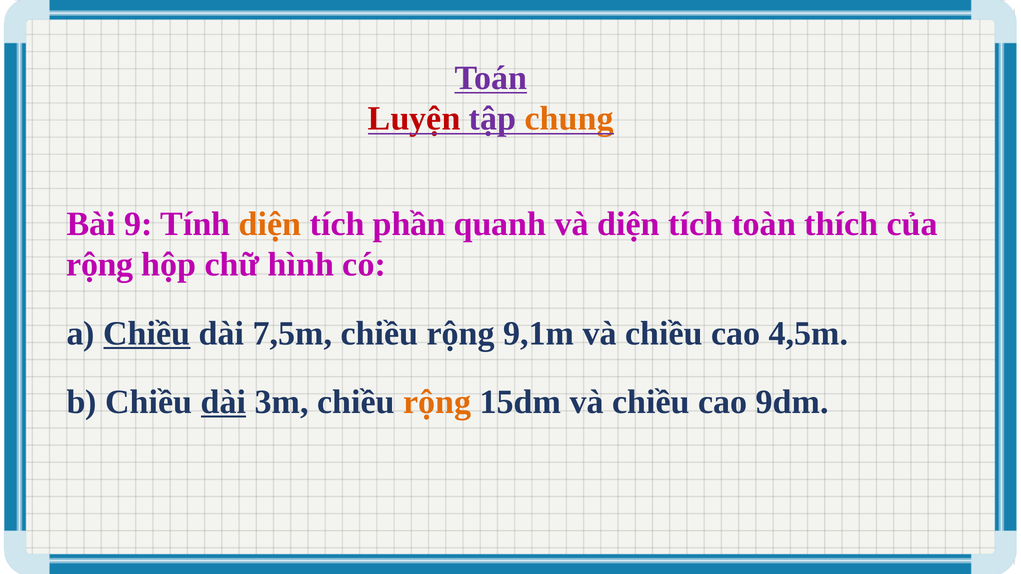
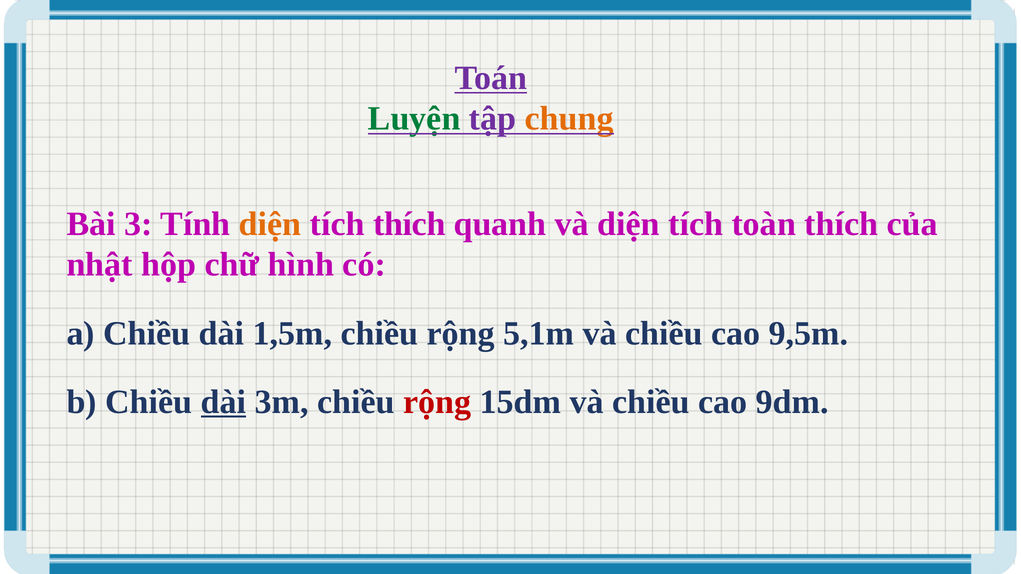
Luyện colour: red -> green (414, 119)
9: 9 -> 3 (138, 224)
tích phần: phần -> thích (409, 224)
rộng: rộng -> nhật (100, 265)
Chiều underline: present -> none (147, 334)
7,5m: 7,5m -> 1,5m (292, 334)
9,1m: 9,1m -> 5,1m (539, 334)
4,5m: 4,5m -> 9,5m (809, 334)
rộng colour: orange -> red (437, 402)
